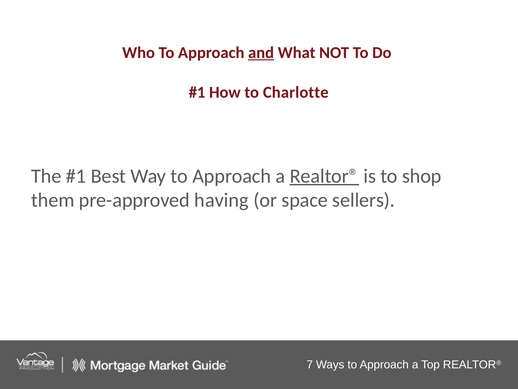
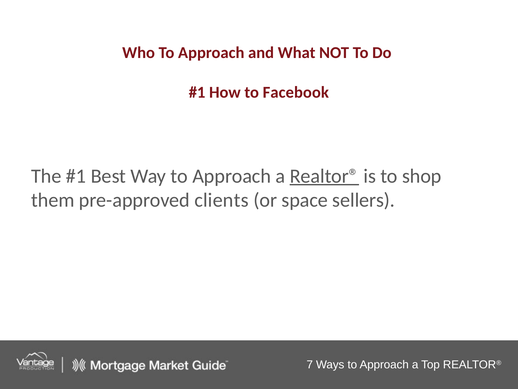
and underline: present -> none (261, 53)
Charlotte: Charlotte -> Facebook (296, 92)
having: having -> clients (222, 200)
